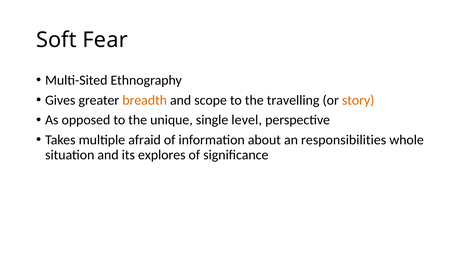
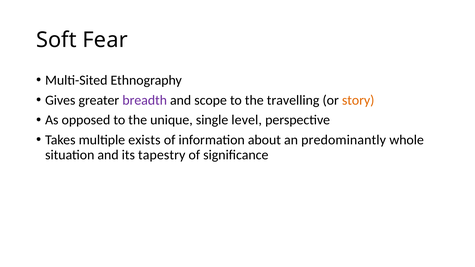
breadth colour: orange -> purple (145, 100)
afraid: afraid -> exists (144, 140)
responsibilities: responsibilities -> predominantly (344, 140)
explores: explores -> tapestry (162, 155)
